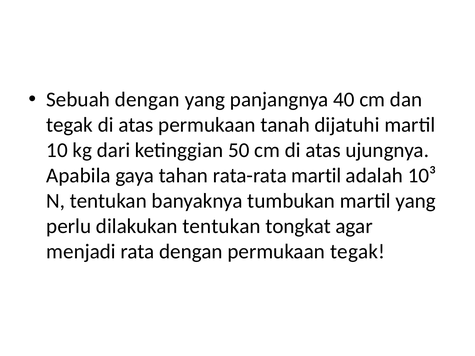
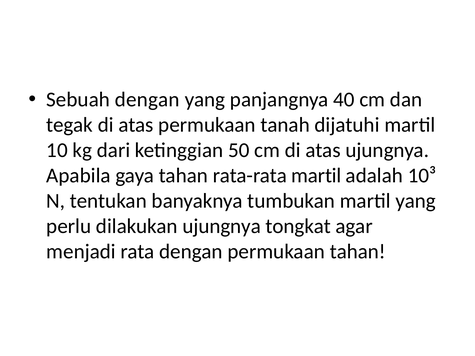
dilakukan tentukan: tentukan -> ujungnya (222, 226)
permukaan tegak: tegak -> tahan (358, 252)
